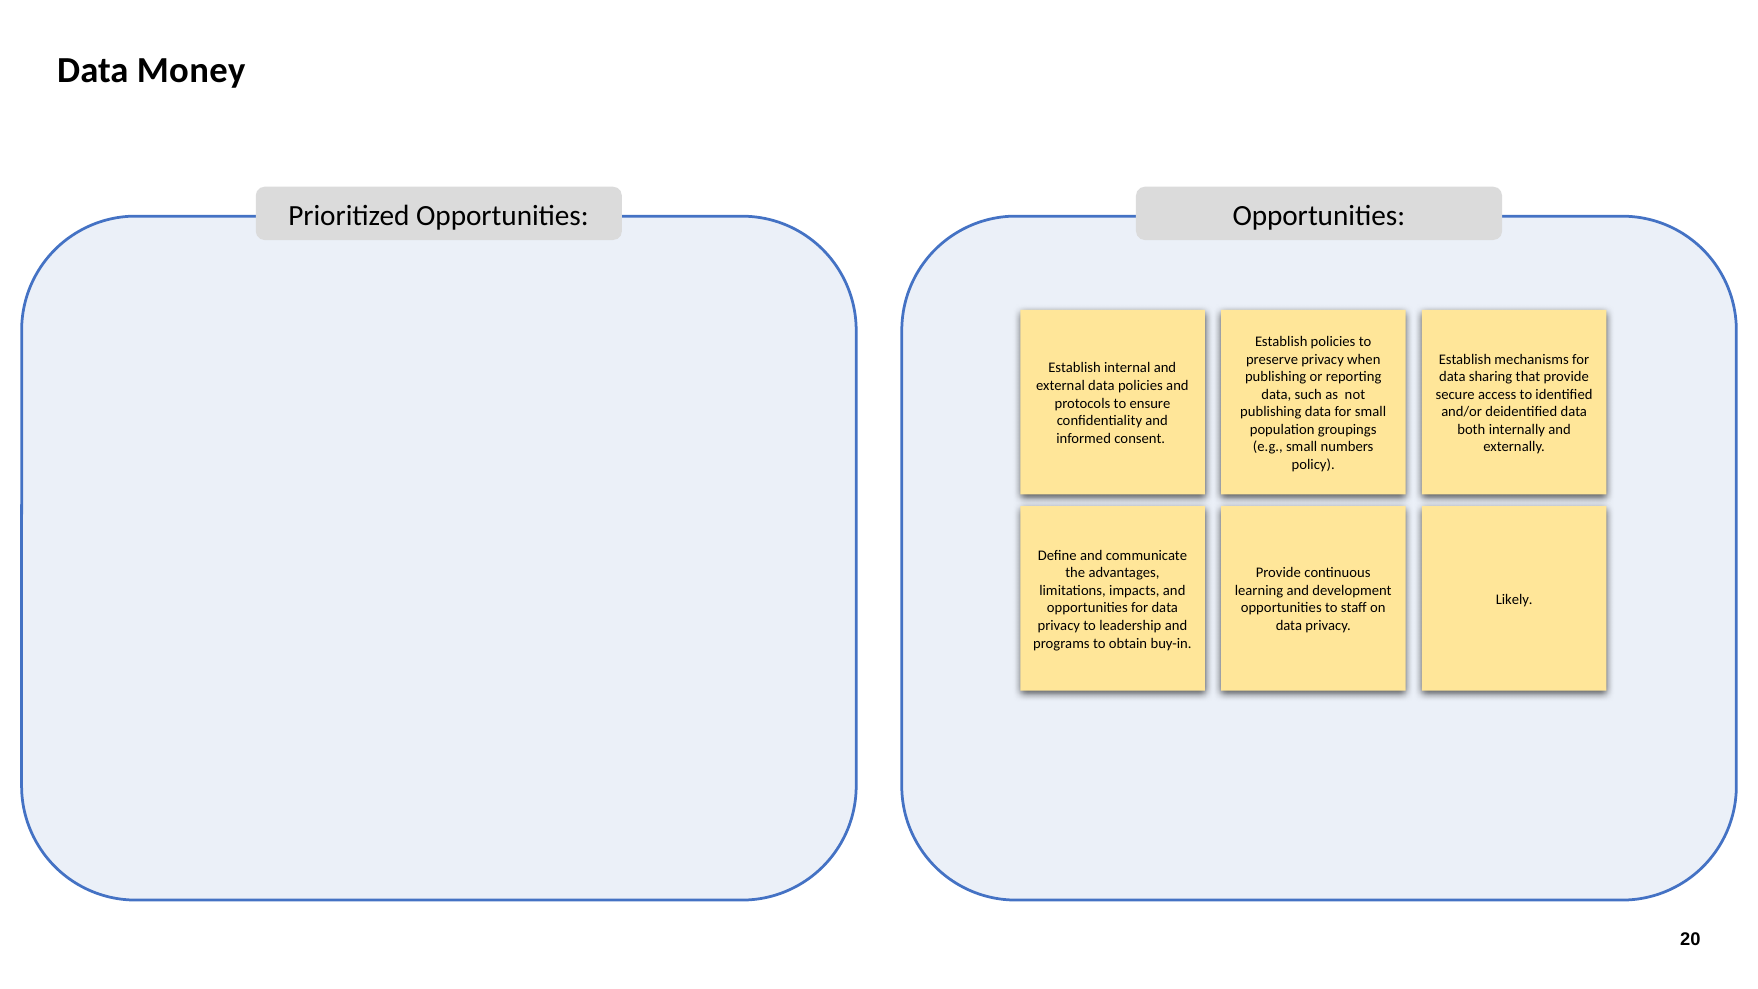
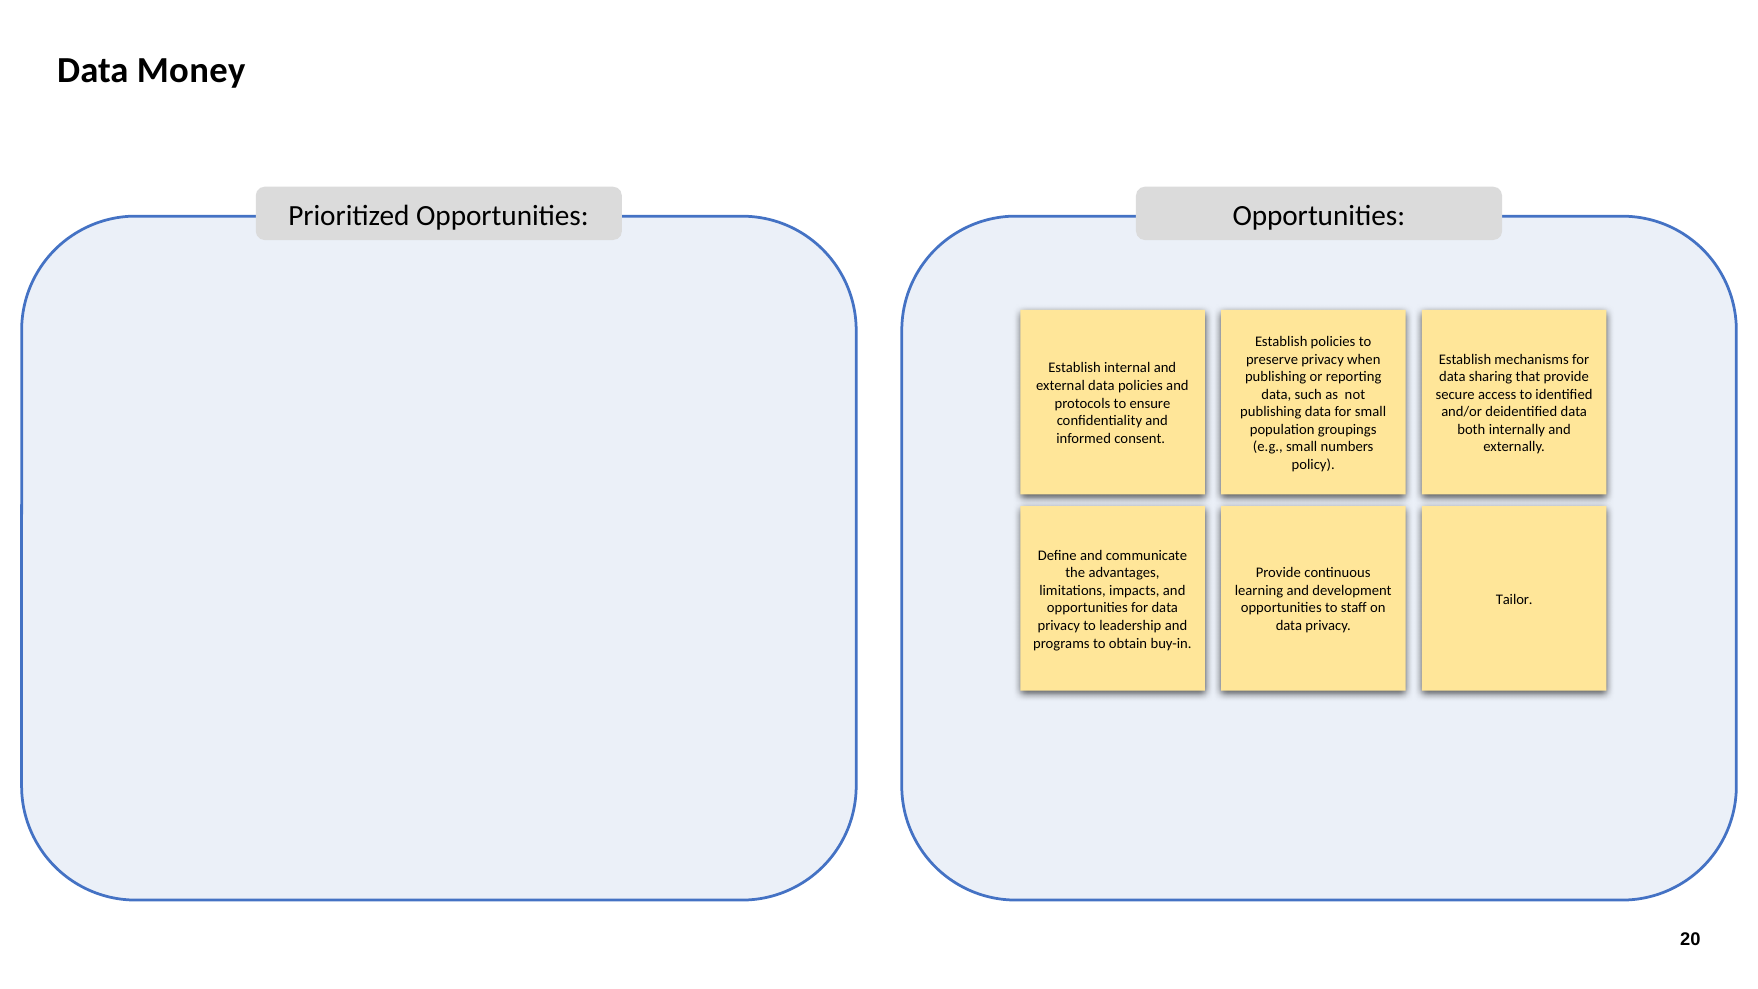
Likely: Likely -> Tailor (1514, 599)
